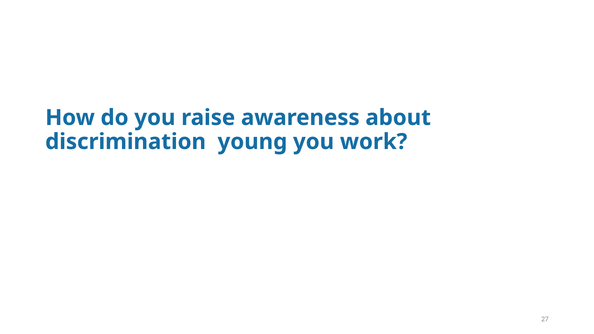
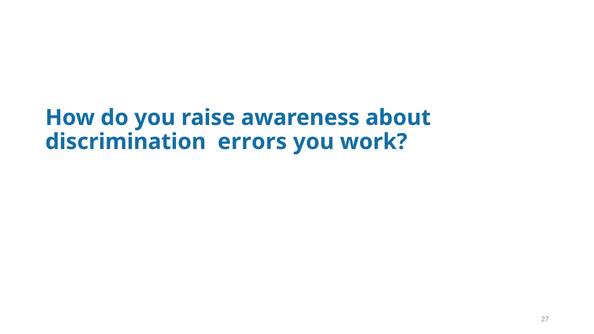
young: young -> errors (252, 142)
